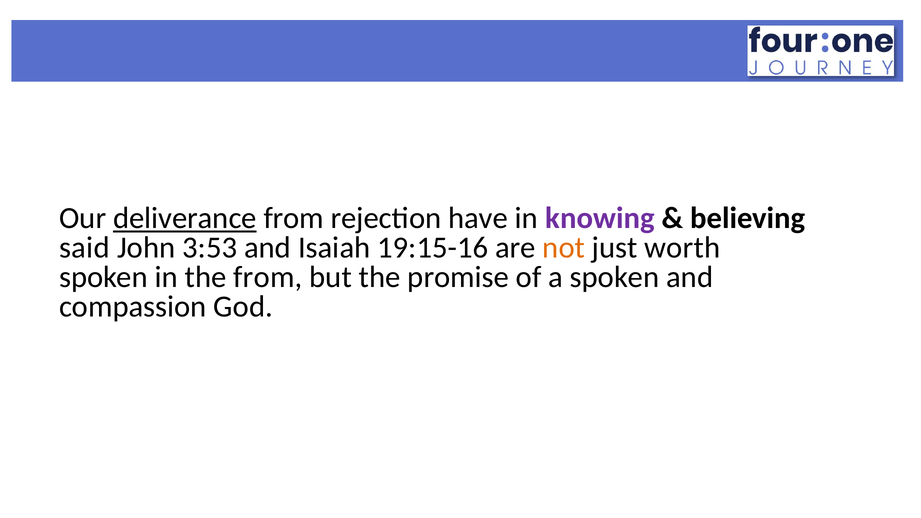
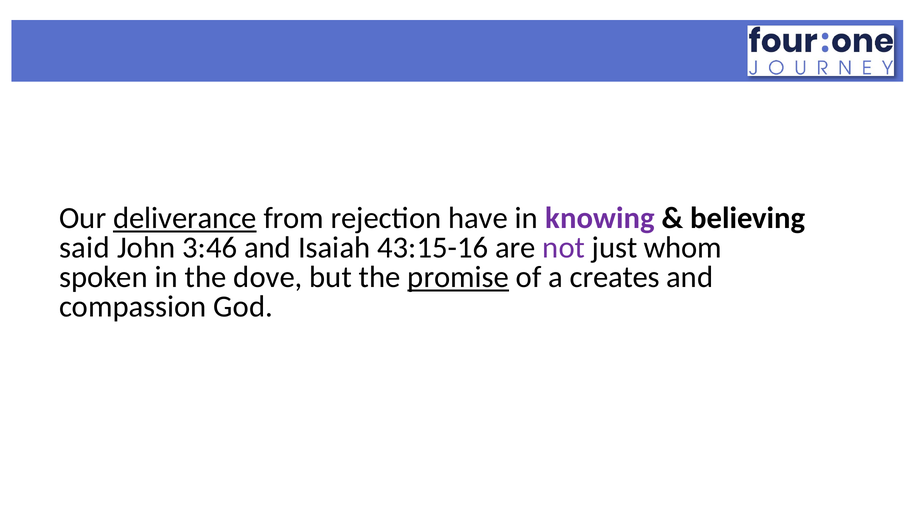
3:53: 3:53 -> 3:46 (210, 248)
19:15-16: 19:15-16 -> 43:15-16 (433, 248)
not colour: orange -> purple (564, 248)
worth: worth -> whom (683, 248)
the from: from -> dove (268, 277)
promise underline: none -> present (458, 277)
a spoken: spoken -> creates (615, 277)
